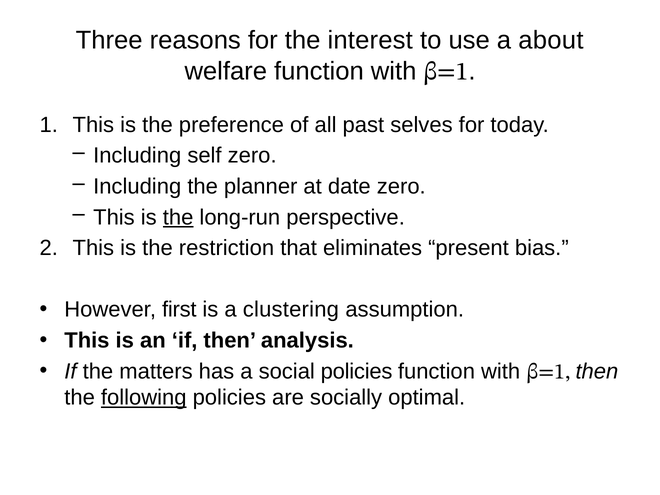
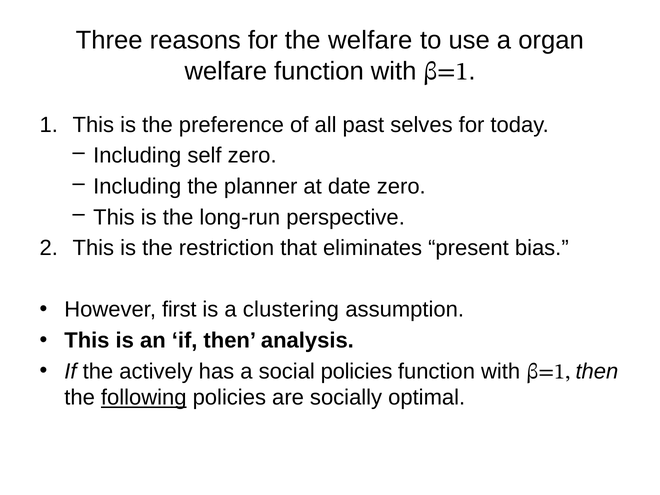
the interest: interest -> welfare (370, 40)
about: about -> organ (551, 40)
the underline: present -> none (178, 217)
matters: matters -> actively (156, 371)
